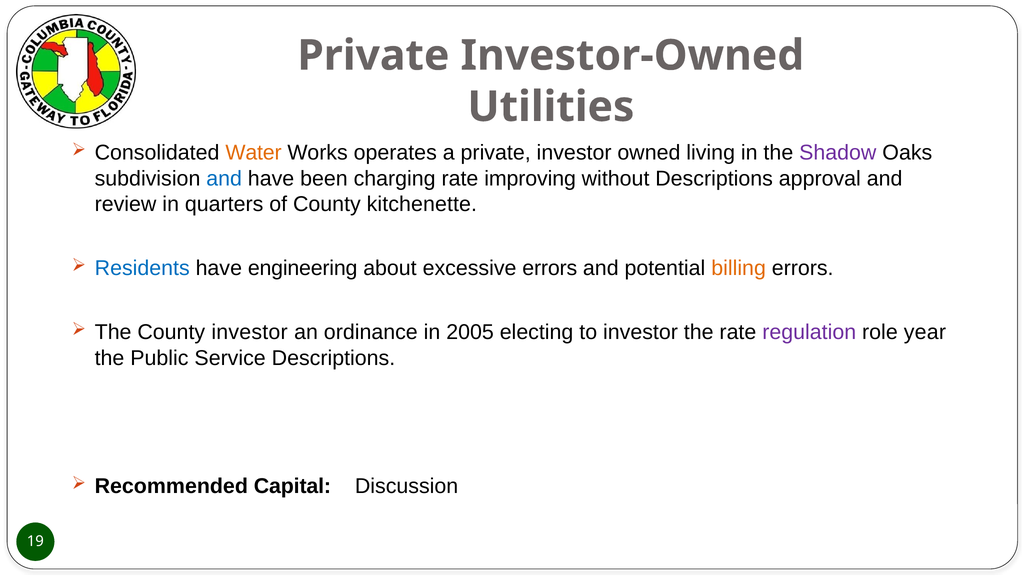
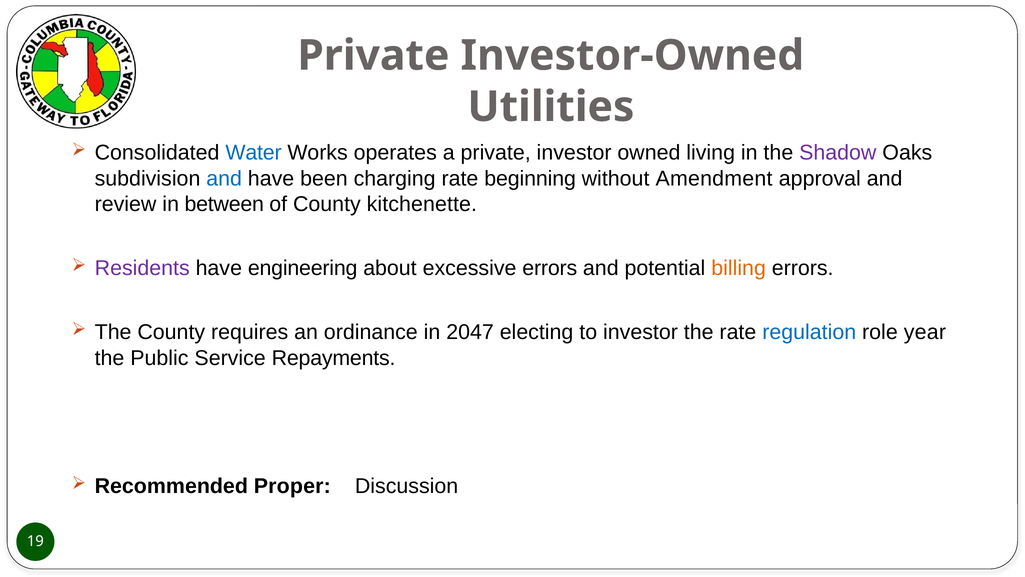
Water colour: orange -> blue (254, 153)
improving: improving -> beginning (530, 178)
without Descriptions: Descriptions -> Amendment (714, 178)
quarters: quarters -> between (224, 204)
Residents colour: blue -> purple (142, 268)
County investor: investor -> requires (250, 332)
2005: 2005 -> 2047 (470, 332)
regulation colour: purple -> blue (809, 332)
Service Descriptions: Descriptions -> Repayments (334, 358)
Capital: Capital -> Proper (292, 486)
